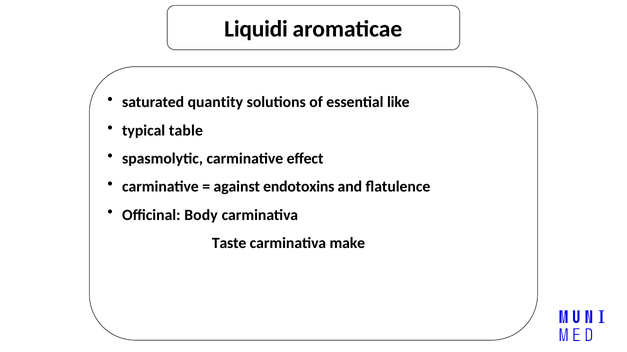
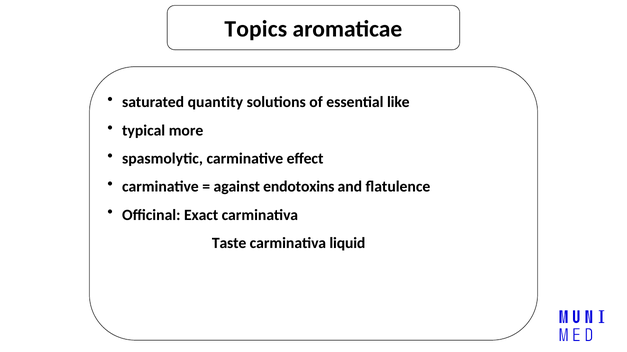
Liquidi: Liquidi -> Topics (256, 29)
table: table -> more (186, 131)
Body: Body -> Exact (201, 215)
make: make -> liquid (347, 244)
